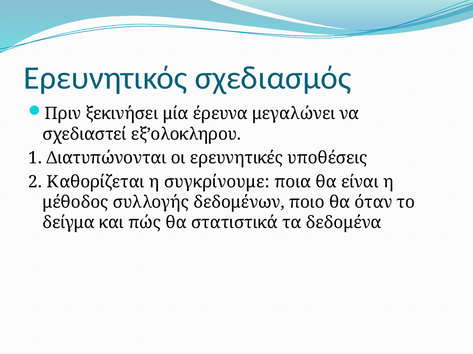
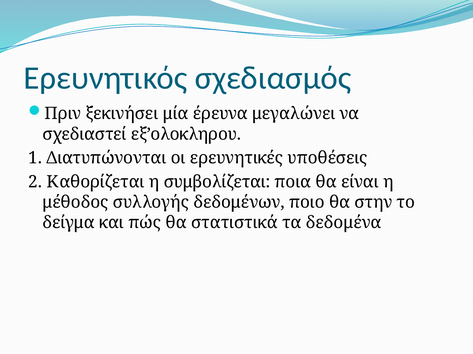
συγκρίνουμε: συγκρίνουμε -> συμβολίζεται (217, 182)
όταν: όταν -> στην (374, 203)
